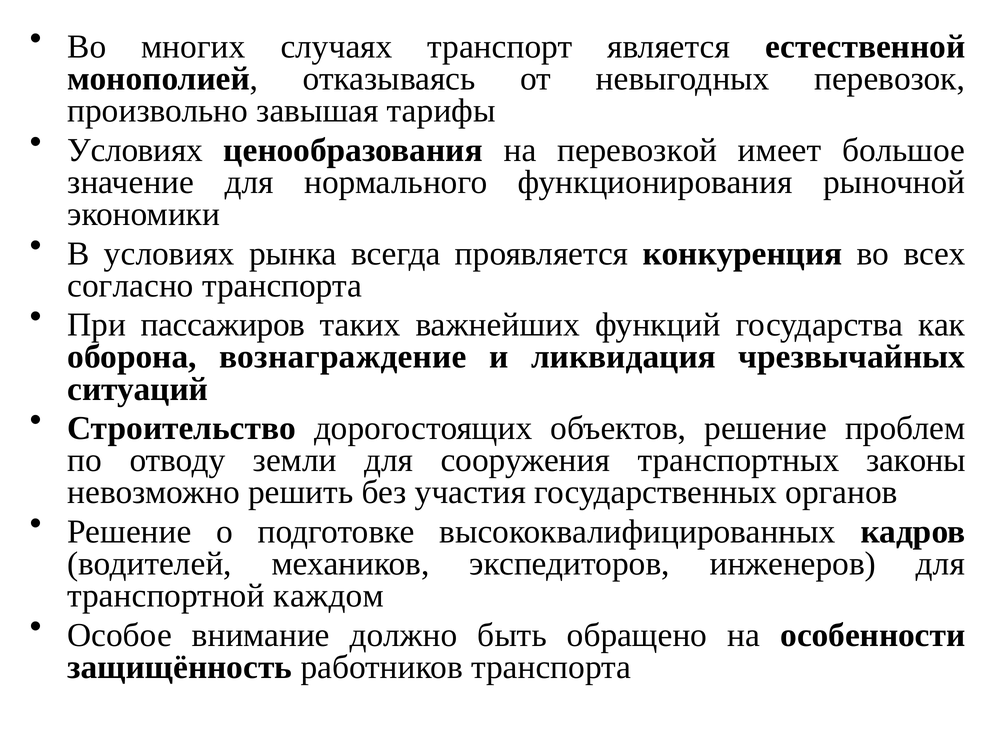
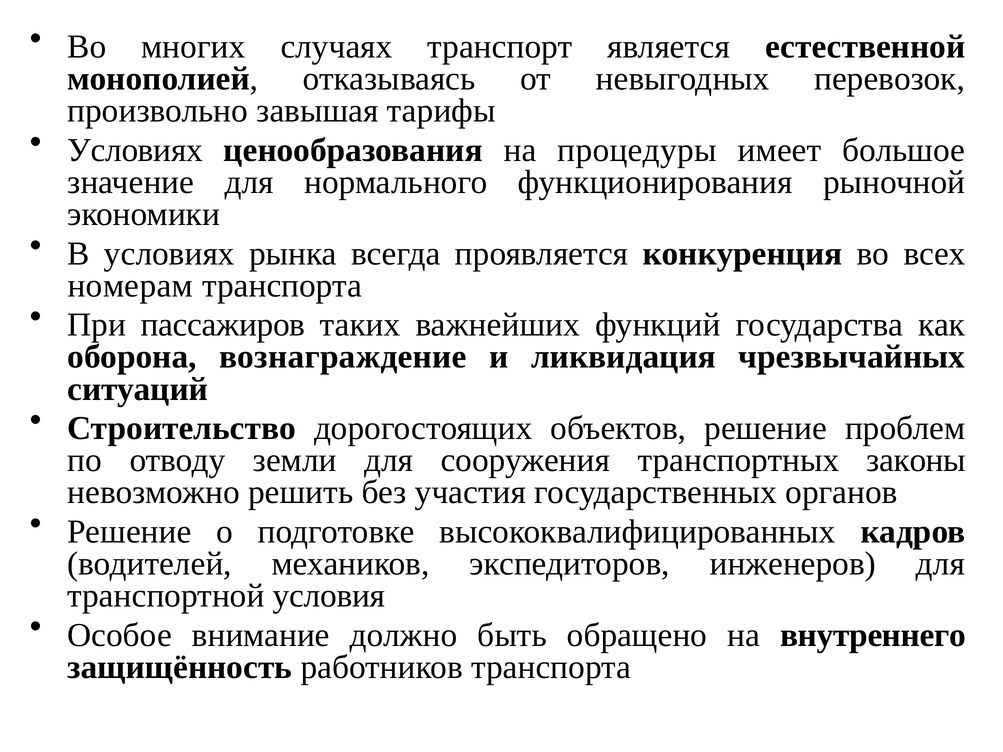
перевозкой: перевозкой -> процедуры (637, 150)
согласно: согласно -> номерам (130, 286)
каждом: каждом -> условия (329, 596)
особенности: особенности -> внутреннего (873, 635)
